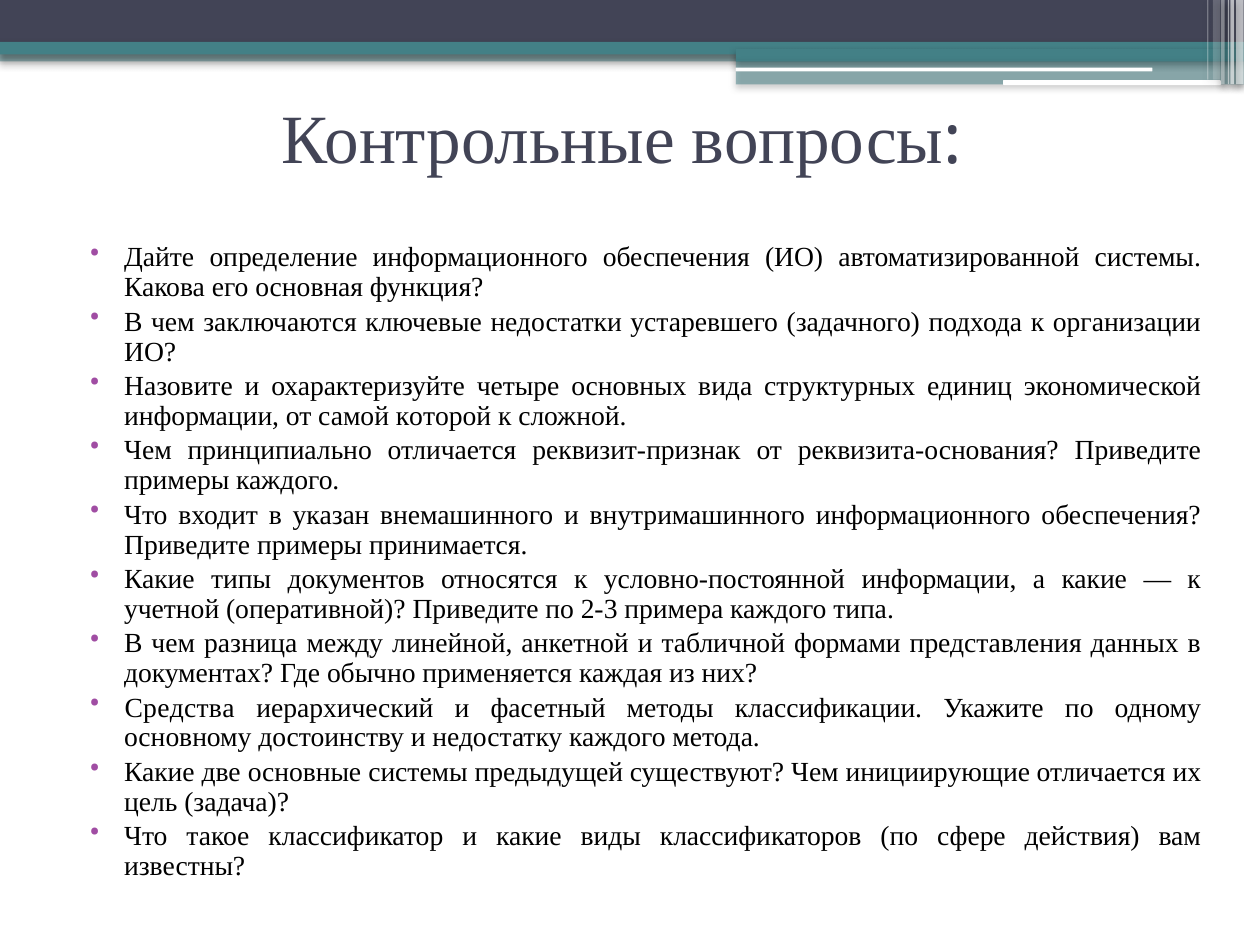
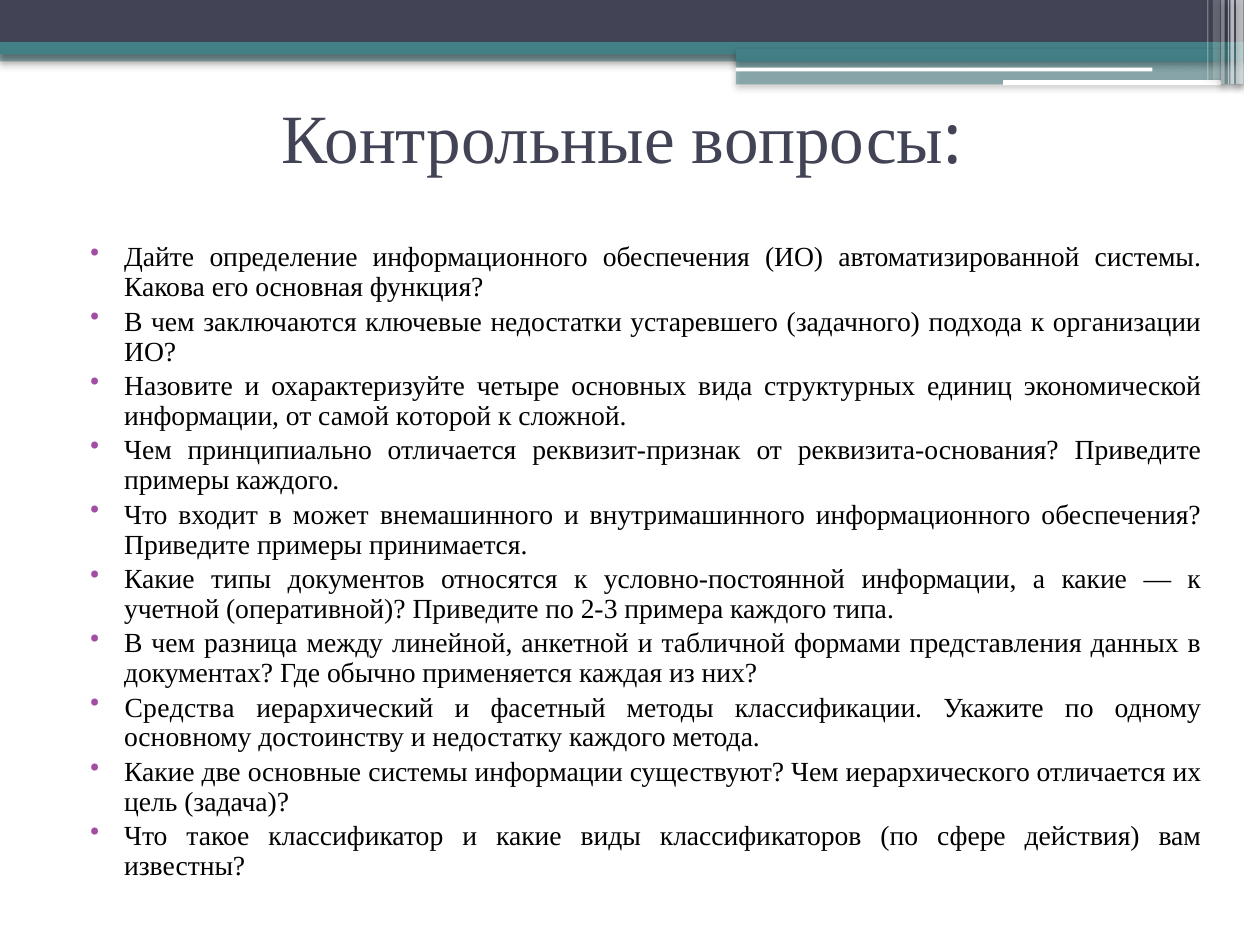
указан: указан -> может (331, 515)
системы предыдущей: предыдущей -> информации (549, 772)
инициирующие: инициирующие -> иерархического (938, 772)
